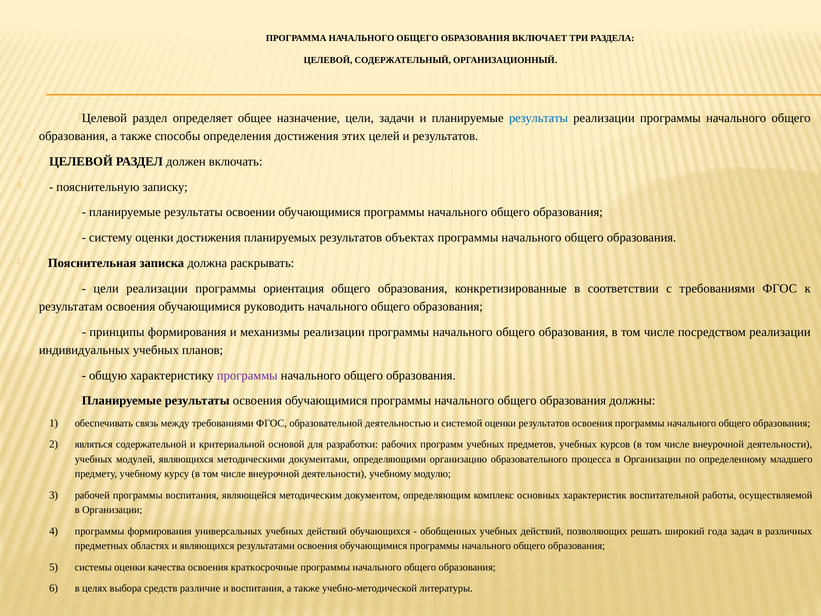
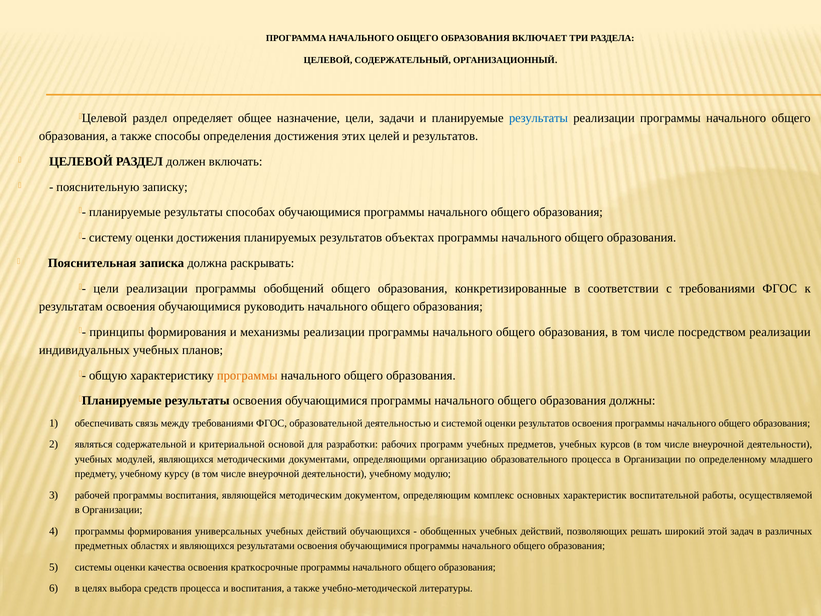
освоении: освоении -> способах (251, 212)
ориентация: ориентация -> обобщений (294, 288)
программы colour: purple -> orange (247, 375)
года: года -> этой (718, 531)
средств различие: различие -> процесса (200, 588)
